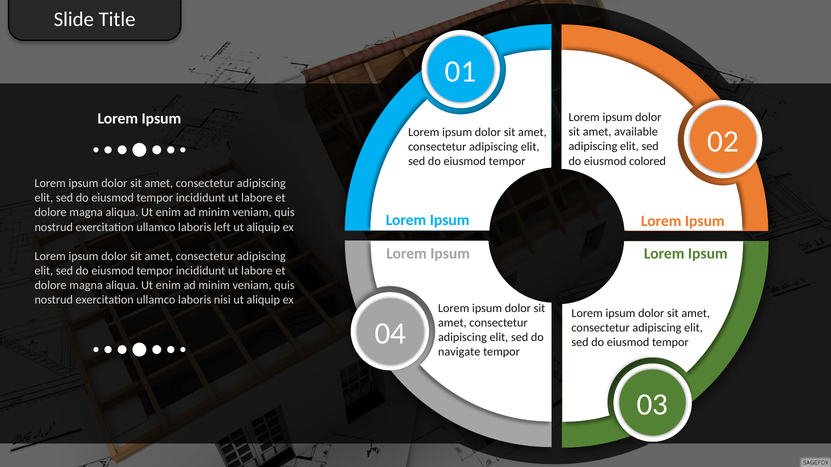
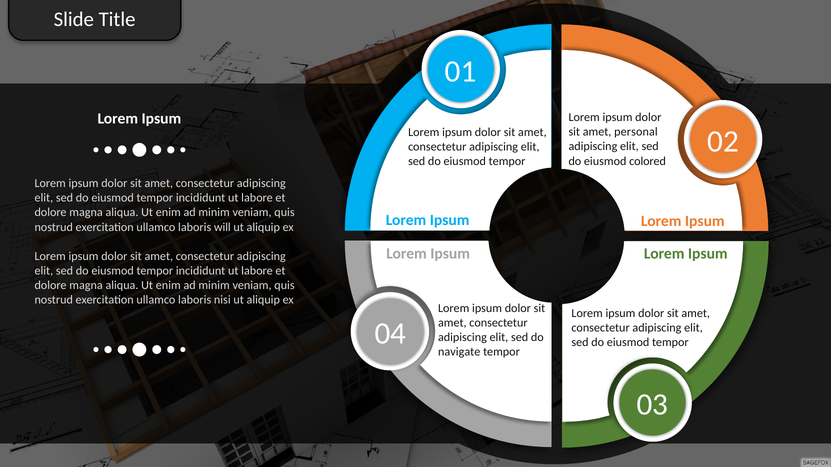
available: available -> personal (636, 132)
left: left -> will (222, 227)
